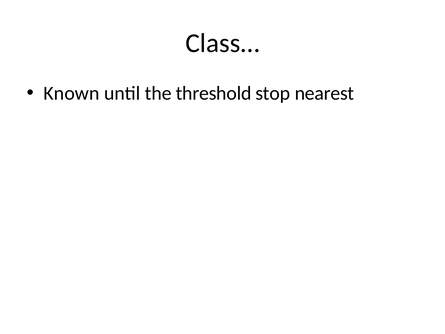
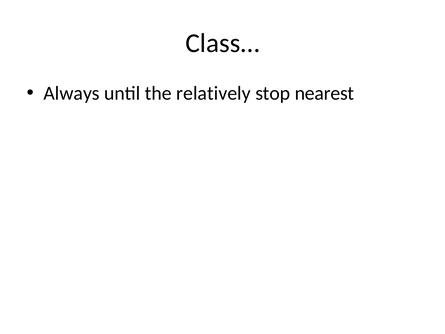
Known: Known -> Always (72, 93)
threshold: threshold -> relatively (214, 93)
